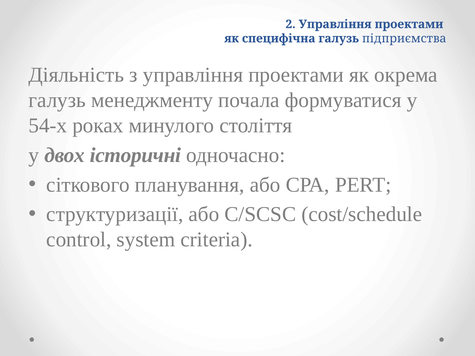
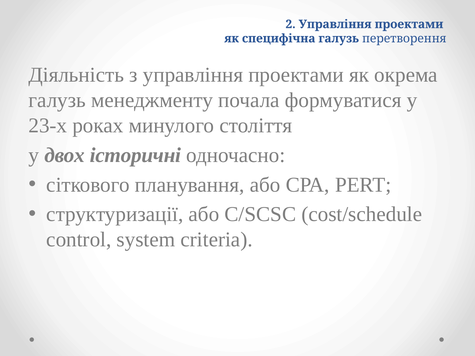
підприємства: підприємства -> перетворення (404, 39)
54-х: 54-х -> 23-х (48, 126)
